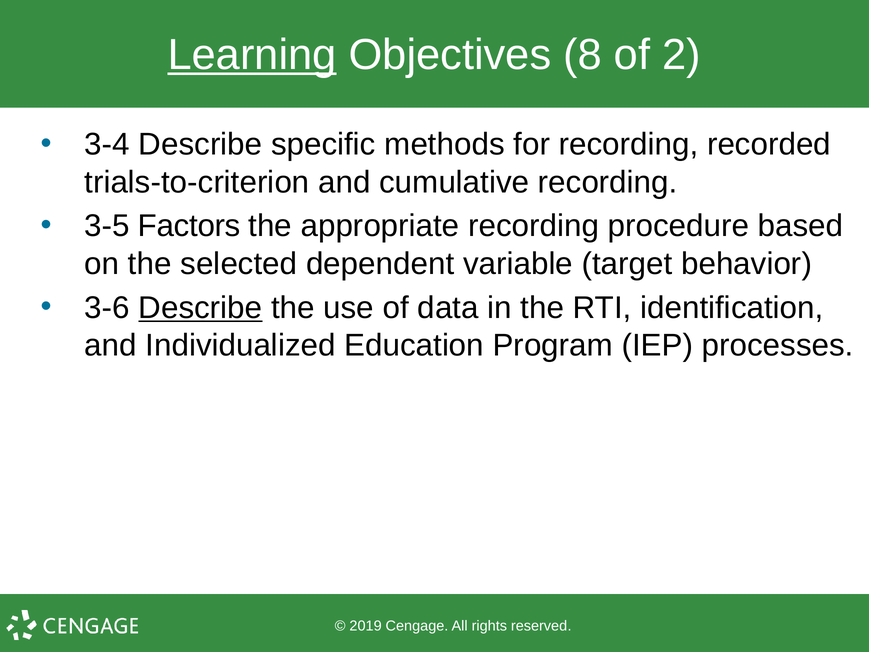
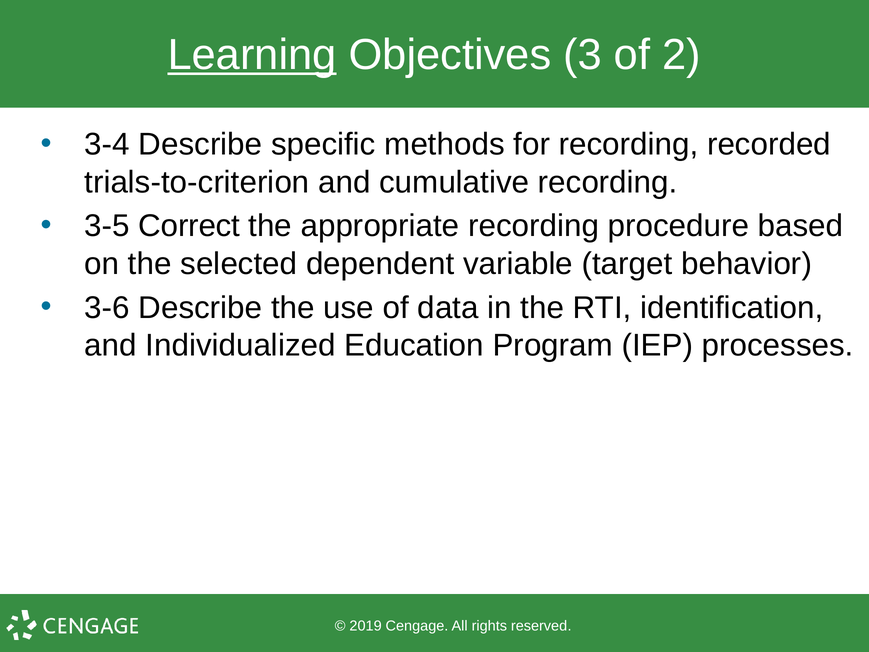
8: 8 -> 3 (583, 55)
Factors: Factors -> Correct (189, 226)
Describe underline: present -> none (200, 308)
